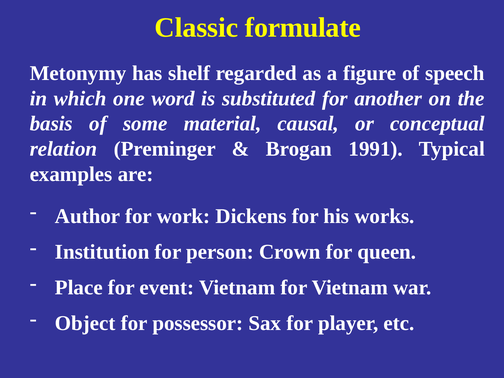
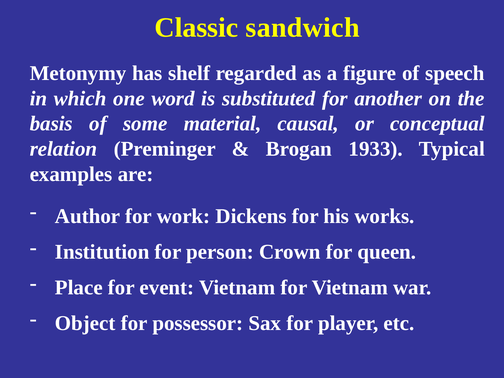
formulate: formulate -> sandwich (303, 28)
1991: 1991 -> 1933 (376, 149)
